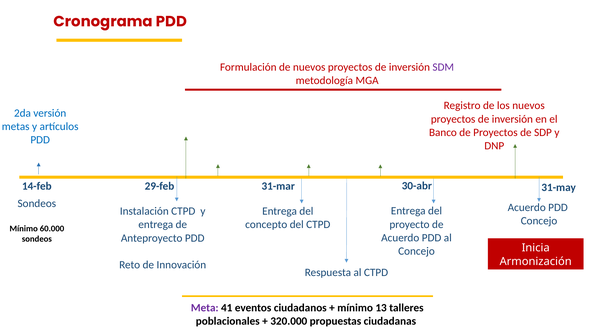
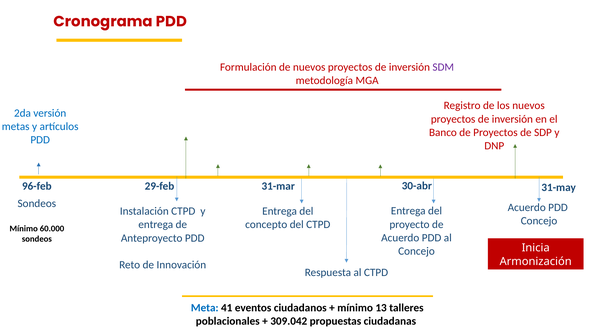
14-feb: 14-feb -> 96-feb (37, 186)
Meta colour: purple -> blue (205, 308)
320.000: 320.000 -> 309.042 (289, 321)
